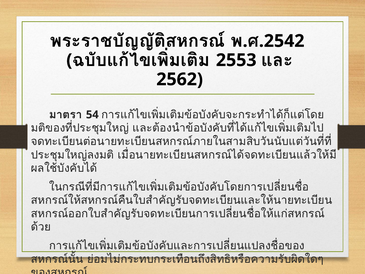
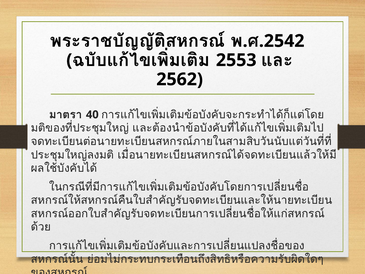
54: 54 -> 40 (92, 115)
